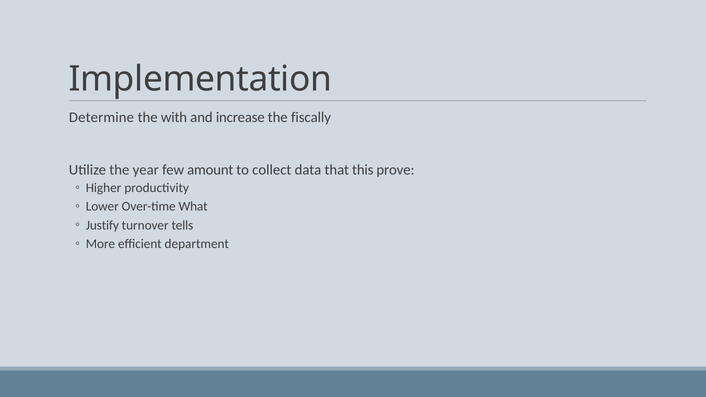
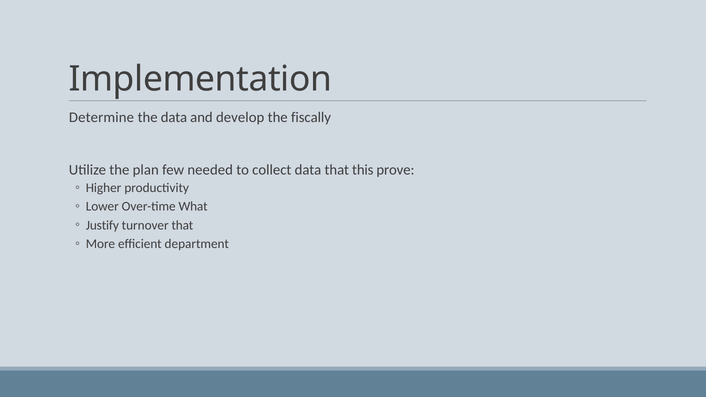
the with: with -> data (174, 117)
increase: increase -> develop (240, 117)
year: year -> plan (146, 170)
amount: amount -> needed (210, 170)
turnover tells: tells -> that (182, 225)
